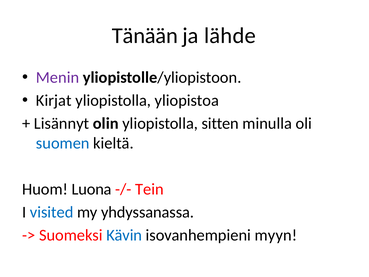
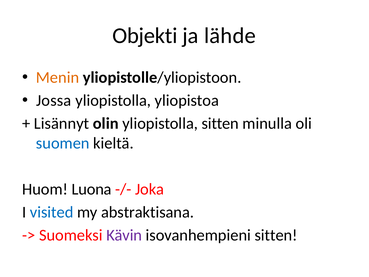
Tänään: Tänään -> Objekti (145, 36)
Menin colour: purple -> orange (58, 77)
Kirjat: Kirjat -> Jossa (54, 100)
Tein: Tein -> Joka (150, 189)
yhdyssanassa: yhdyssanassa -> abstraktisana (148, 212)
Kävin colour: blue -> purple (124, 235)
isovanhempieni myyn: myyn -> sitten (276, 235)
